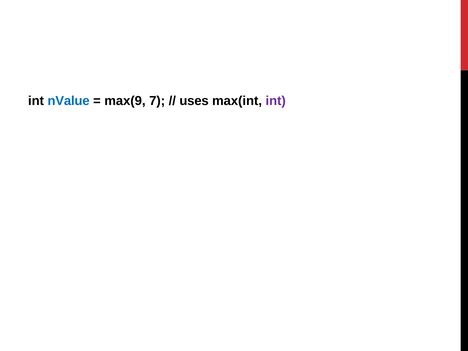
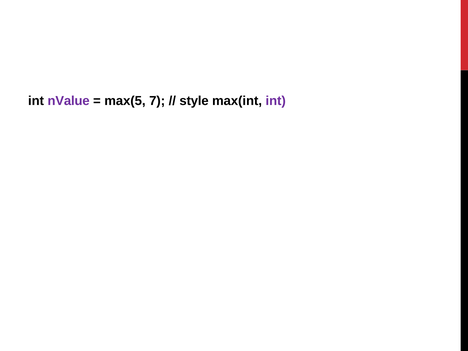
nValue colour: blue -> purple (69, 101)
max(9: max(9 -> max(5 (125, 101)
uses: uses -> style (194, 101)
